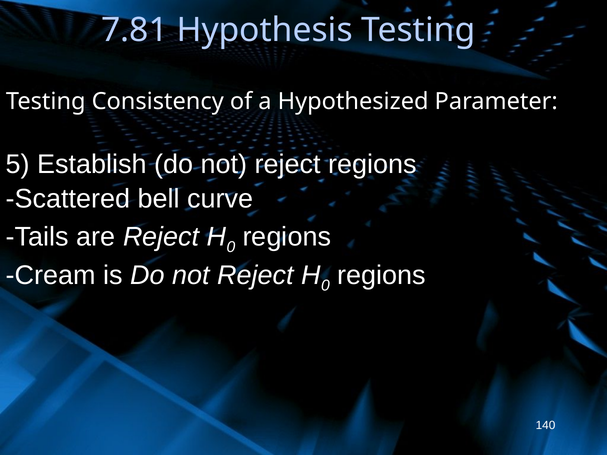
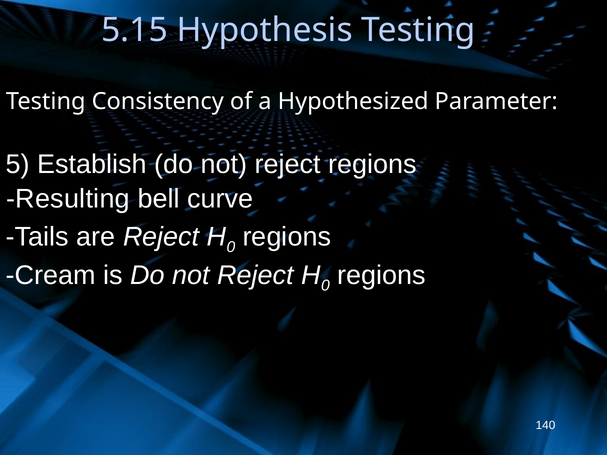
7.81: 7.81 -> 5.15 (135, 30)
Scattered: Scattered -> Resulting (68, 199)
